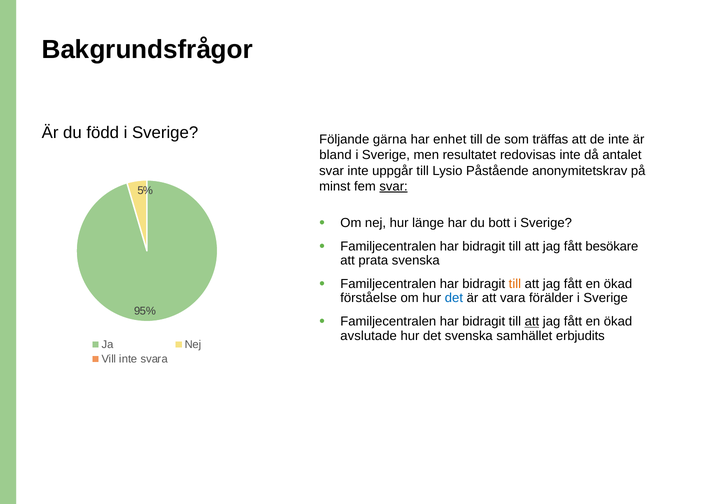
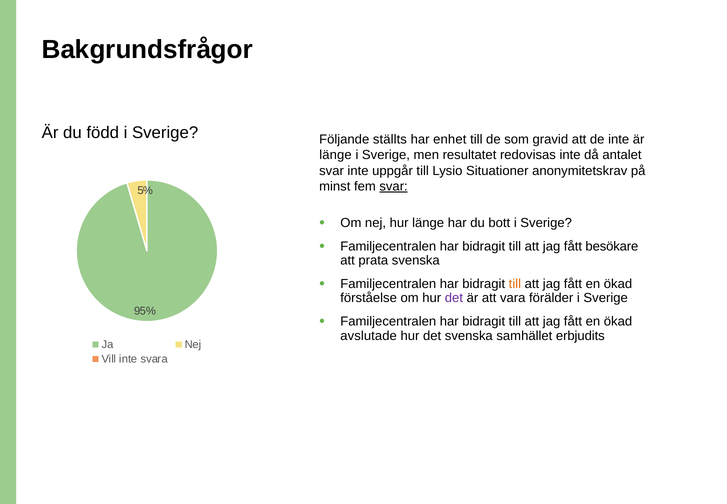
gärna: gärna -> ställts (390, 139)
träffas: träffas -> gravid (550, 139)
bland: bland -> länge (335, 155)
Påstående: Påstående -> Situationer (497, 171)
det colour: blue -> purple (454, 298)
att underline: present -> none (532, 321)
